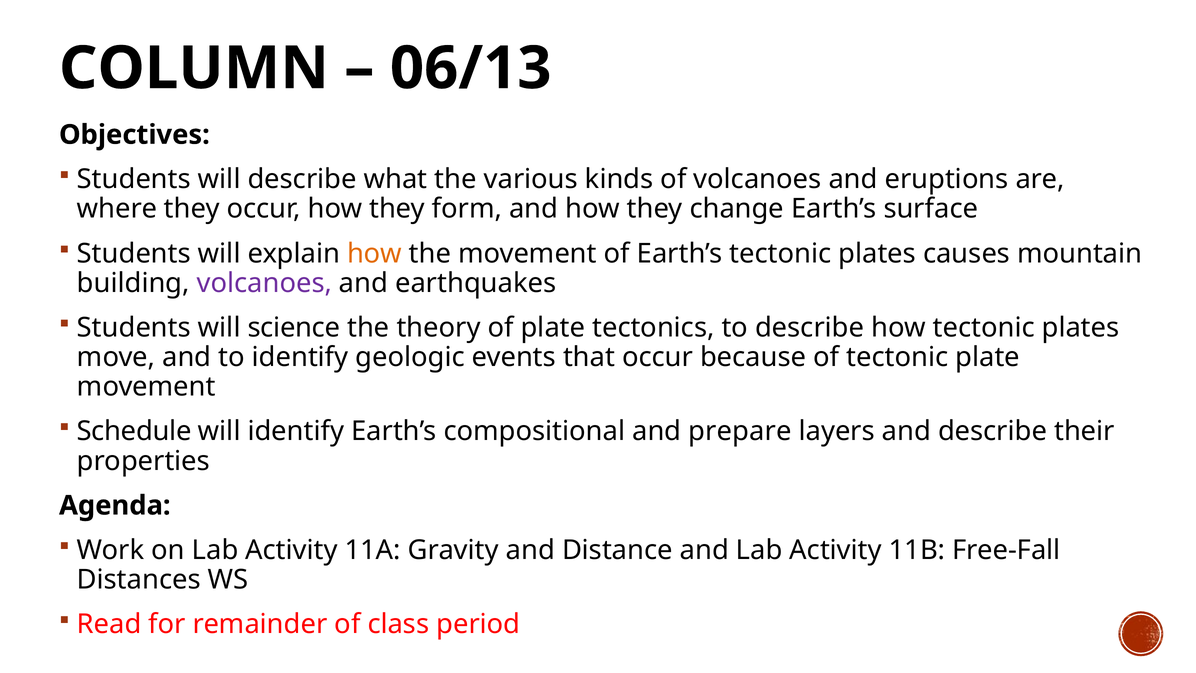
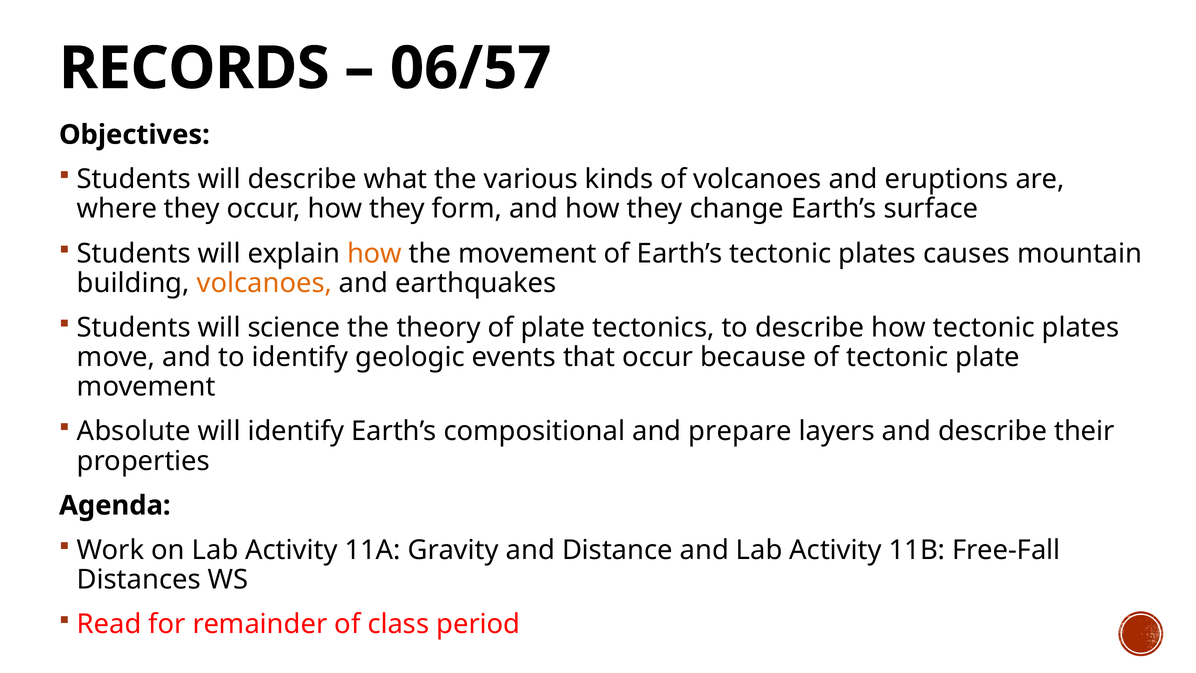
COLUMN: COLUMN -> RECORDS (194, 68)
06/13: 06/13 -> 06/57 (471, 68)
volcanoes colour: purple -> orange (264, 283)
Schedule: Schedule -> Absolute (134, 431)
